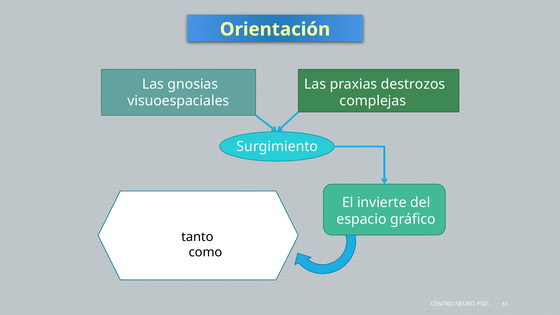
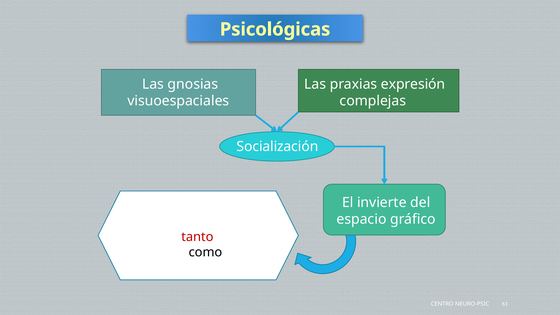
Orientación: Orientación -> Psicológicas (275, 29)
destrozos: destrozos -> expresión (413, 84)
Surgimiento: Surgimiento -> Socialización (277, 146)
tanto colour: black -> red (197, 237)
